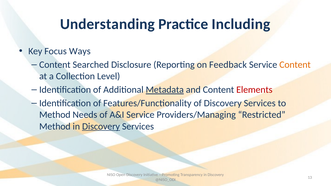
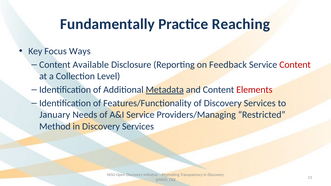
Understanding: Understanding -> Fundamentally (108, 24)
Including: Including -> Reaching (241, 24)
Searched: Searched -> Available (91, 65)
Content colour: orange -> red (295, 65)
Method: Method -> January (55, 115)
Discovery underline: present -> none (101, 127)
